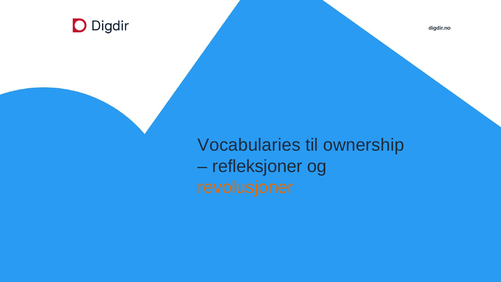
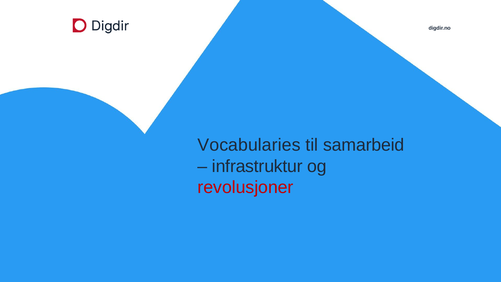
ownership: ownership -> samarbeid (364, 145)
refleksjoner: refleksjoner -> infrastruktur (257, 166)
revolusjoner colour: orange -> red (246, 187)
